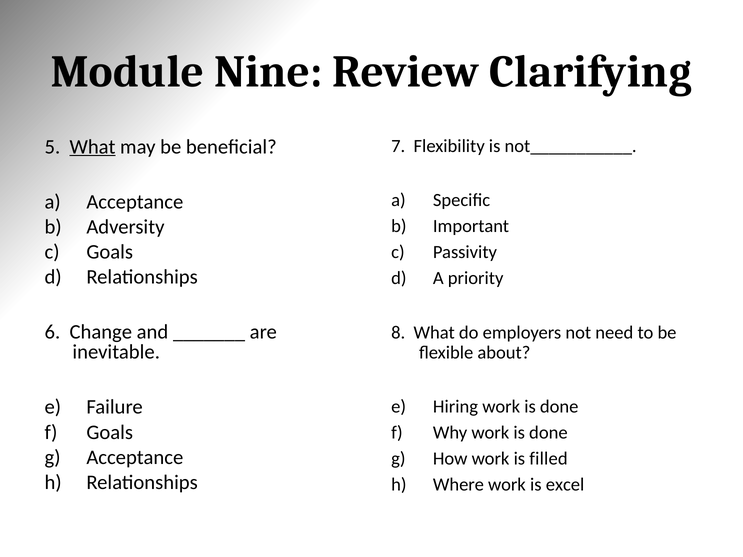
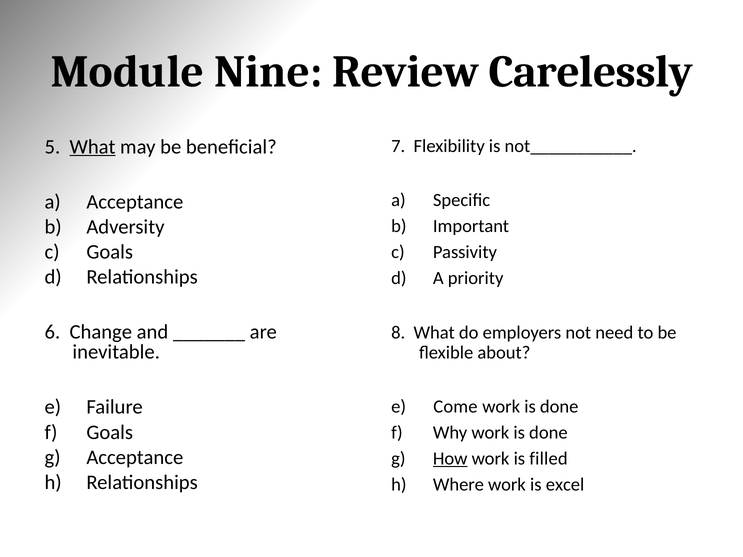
Clarifying: Clarifying -> Carelessly (591, 72)
Hiring: Hiring -> Come (455, 407)
How underline: none -> present (450, 459)
